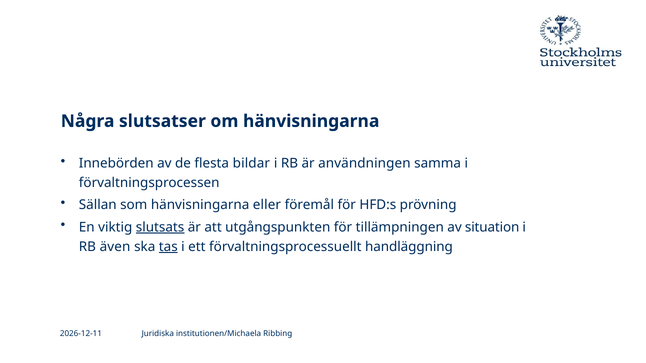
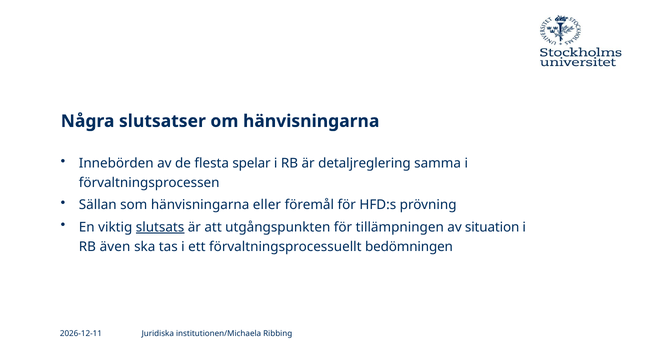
bildar: bildar -> spelar (252, 164)
användningen: användningen -> detaljreglering (364, 164)
tas underline: present -> none (168, 247)
handläggning: handläggning -> bedömningen (409, 247)
